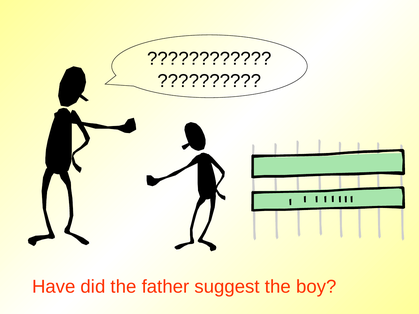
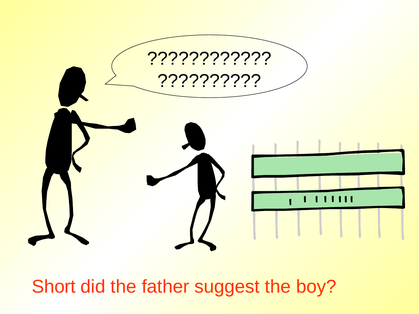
Have: Have -> Short (54, 287)
